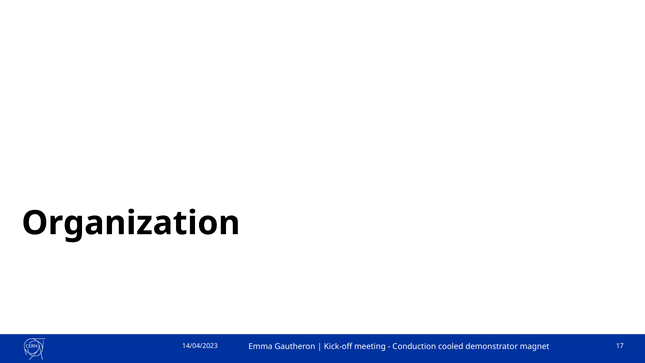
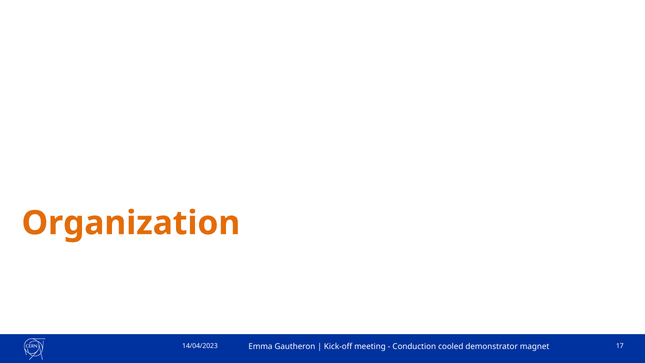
Organization colour: black -> orange (131, 223)
